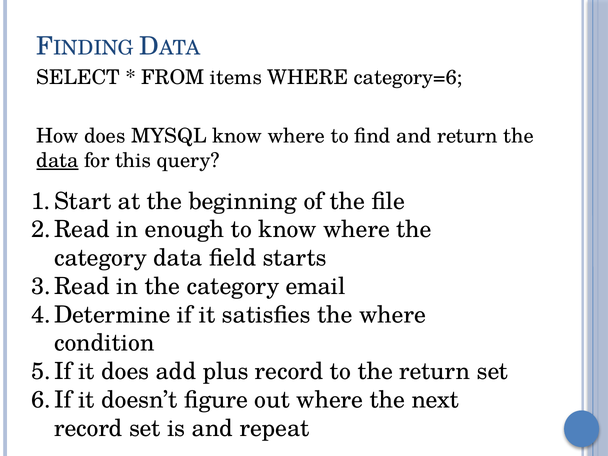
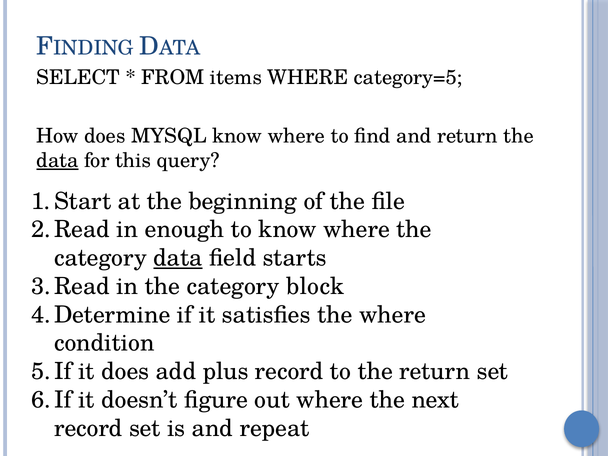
category=6: category=6 -> category=5 (408, 77)
data underline: none -> present (178, 258)
email: email -> block (315, 286)
